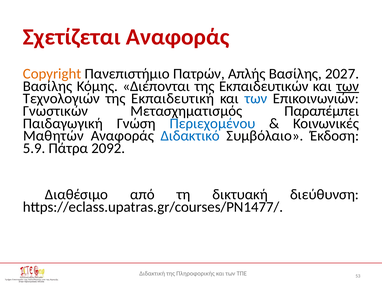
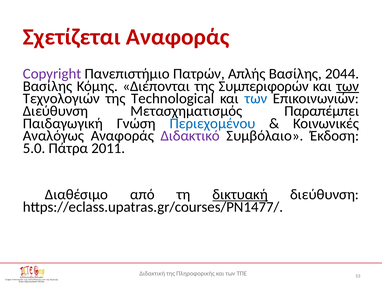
Copyright colour: orange -> purple (52, 74)
2027: 2027 -> 2044 (342, 74)
Εκπαιδευτικών: Εκπαιδευτικών -> Συμπεριφορών (264, 86)
Εκπαιδευτική: Εκπαιδευτική -> Technological (173, 99)
Γνωστικών: Γνωστικών -> Διεύθυνση (56, 111)
Μαθητών: Μαθητών -> Αναλόγως (53, 136)
Διδακτικό colour: blue -> purple (190, 136)
5.9: 5.9 -> 5.0 (34, 149)
2092: 2092 -> 2011 (108, 149)
δικτυακή underline: none -> present (240, 195)
